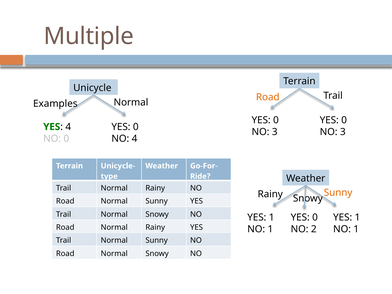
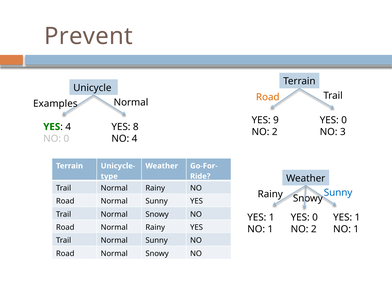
Multiple: Multiple -> Prevent (88, 36)
0: 0 -> 9 (276, 120)
0: 0 -> 8 (136, 127)
3: 3 -> 2 (275, 132)
Sunny colour: orange -> blue (338, 193)
